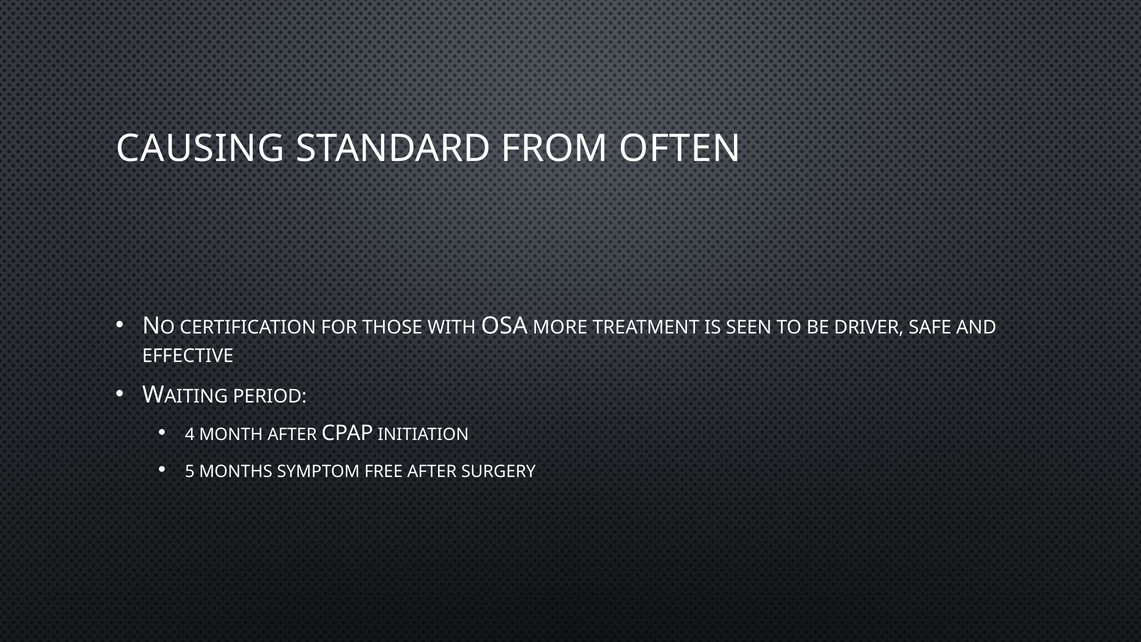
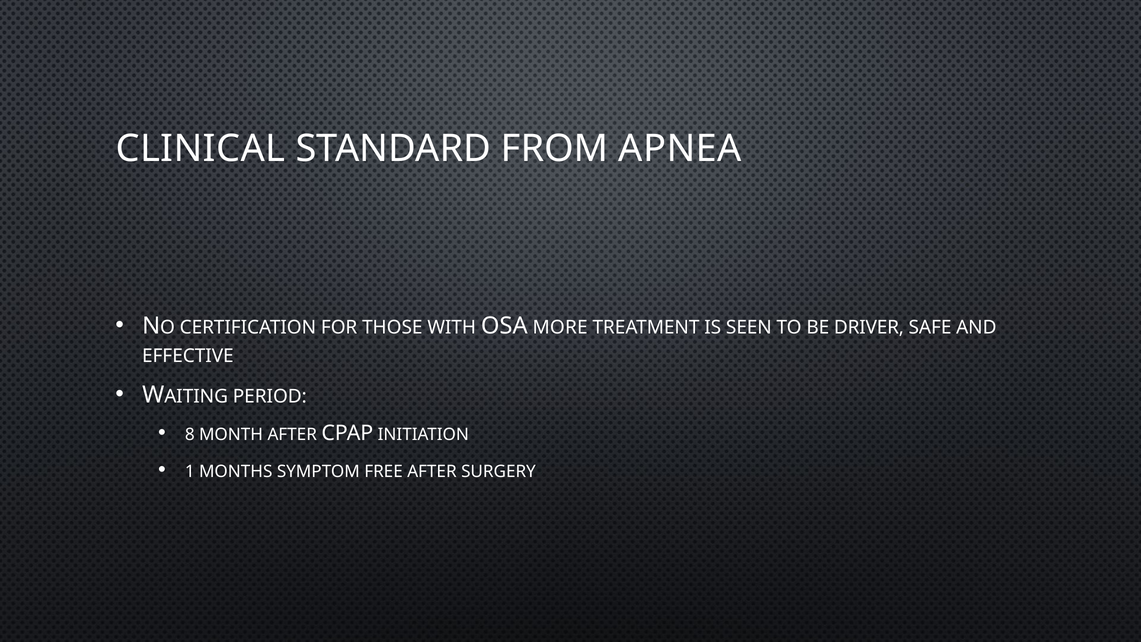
CAUSING: CAUSING -> CLINICAL (200, 149)
OFTEN: OFTEN -> APNEA (680, 149)
4: 4 -> 8 (190, 435)
5: 5 -> 1 (190, 472)
